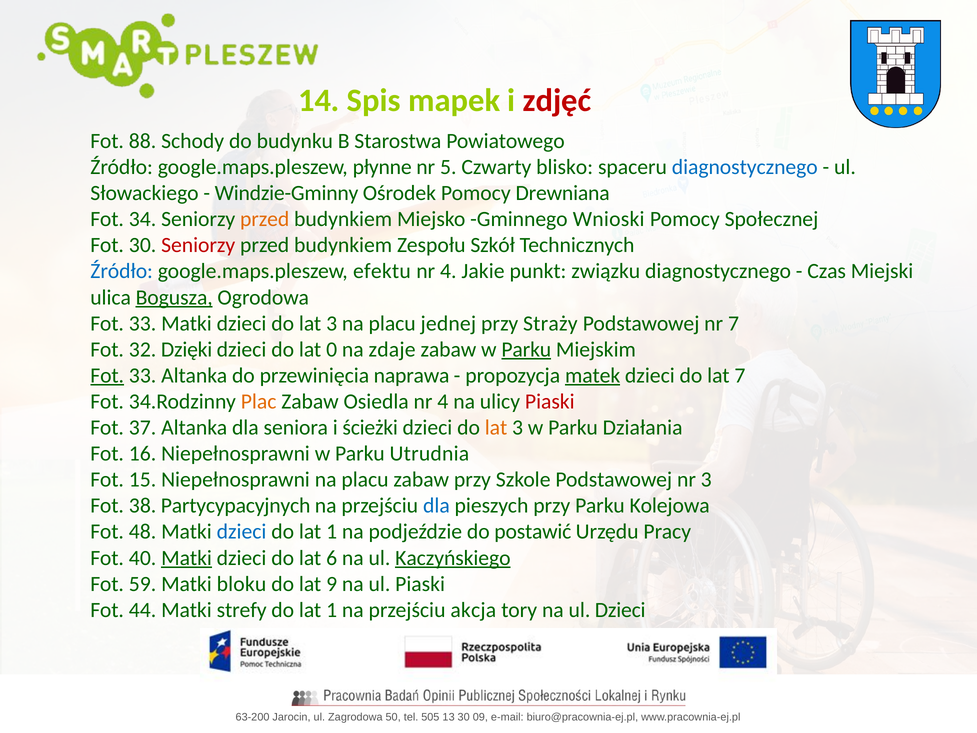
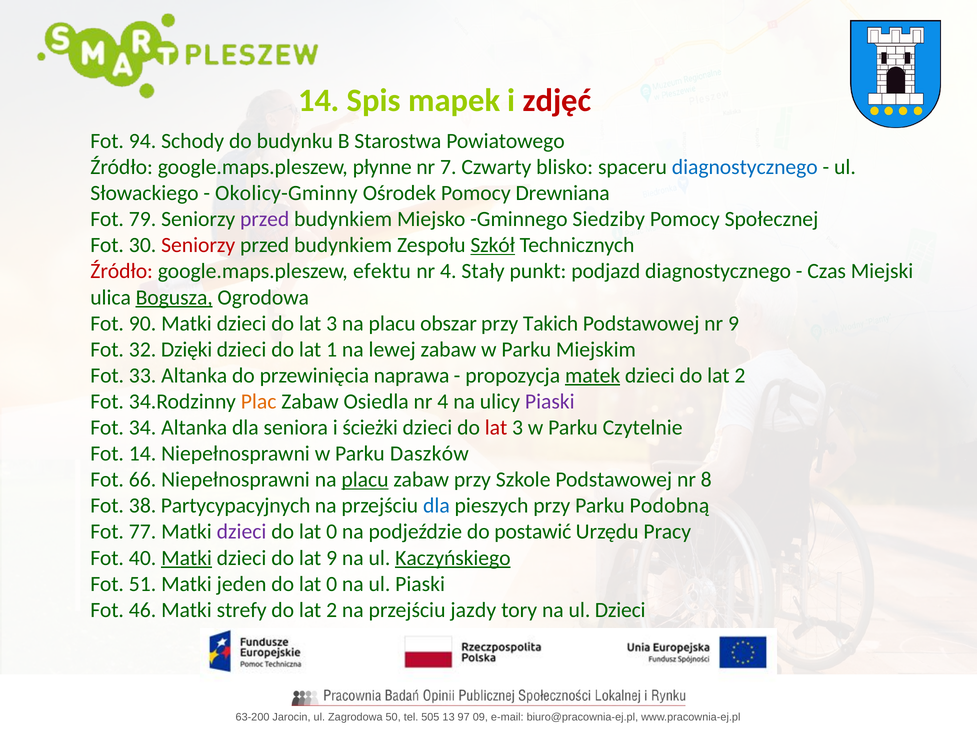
88: 88 -> 94 (143, 141)
5: 5 -> 7 (448, 167)
Windzie-Gminny: Windzie-Gminny -> Okolicy-Gminny (286, 193)
34: 34 -> 79 (143, 219)
przed colour: orange -> purple (265, 219)
Wnioski: Wnioski -> Siedziby (609, 219)
Szkół underline: none -> present (493, 245)
Źródło colour: blue -> red (122, 271)
Jakie: Jakie -> Stały (483, 271)
związku: związku -> podjazd (606, 271)
33: 33 -> 90 (143, 323)
jednej: jednej -> obszar (449, 323)
Straży: Straży -> Takich (551, 323)
nr 7: 7 -> 9 (734, 323)
0: 0 -> 1 (332, 349)
zdaje: zdaje -> lewej (392, 349)
Parku underline: present -> none (526, 349)
Fot underline: present -> none (107, 375)
dzieci do lat 7: 7 -> 2 (740, 375)
Piaski colour: red -> purple (550, 401)
37: 37 -> 34 (143, 427)
lat colour: orange -> red (496, 427)
Działania: Działania -> Czytelnie (643, 427)
Fot 16: 16 -> 14 (143, 453)
Utrudnia: Utrudnia -> Daszków (429, 453)
15: 15 -> 66 (143, 480)
placu underline: none -> present (365, 480)
nr 3: 3 -> 8 (706, 480)
Kolejowa: Kolejowa -> Podobną (669, 506)
48: 48 -> 77 (143, 532)
dzieci colour: blue -> purple (242, 532)
1: 1 -> 0 (332, 532)
lat 6: 6 -> 9 (332, 558)
59: 59 -> 51 (143, 584)
bloku: bloku -> jeden (242, 584)
9: 9 -> 0 (332, 584)
44: 44 -> 46 (143, 610)
1: 1 -> 2 (332, 610)
akcja: akcja -> jazdy (473, 610)
30: 30 -> 97 (464, 717)
